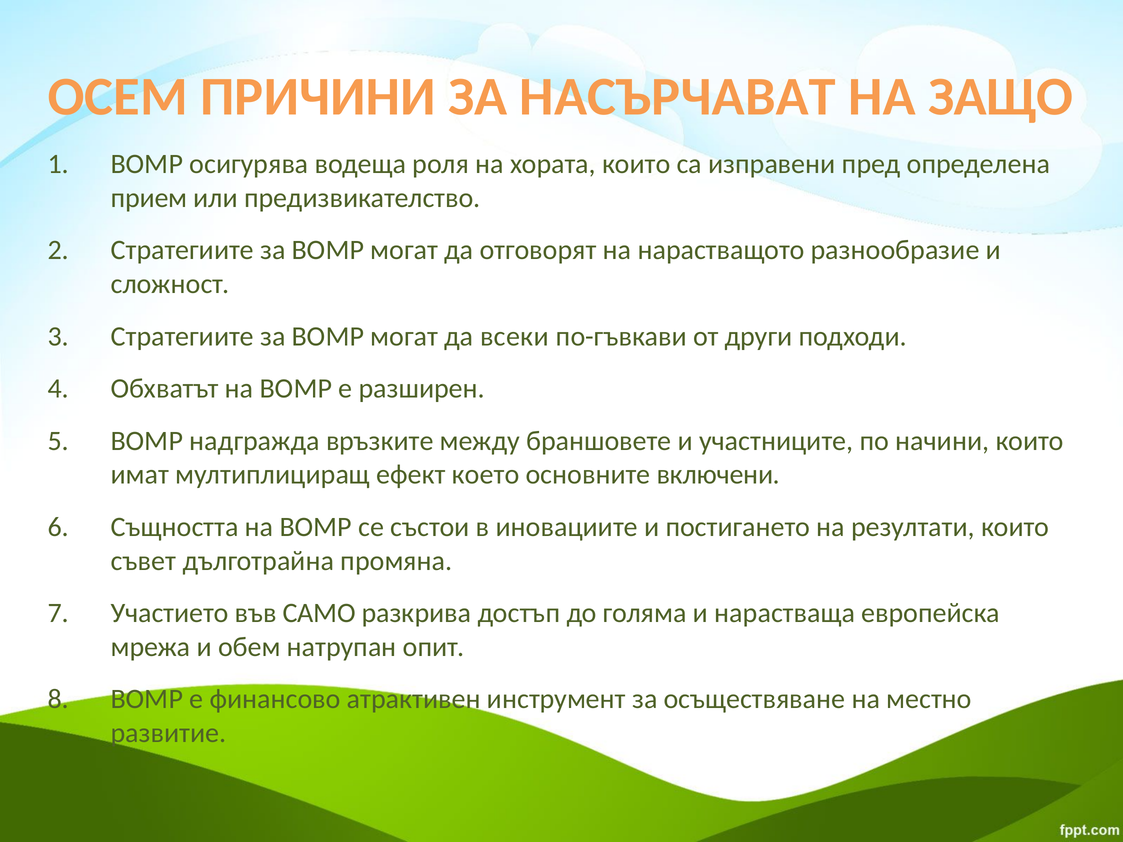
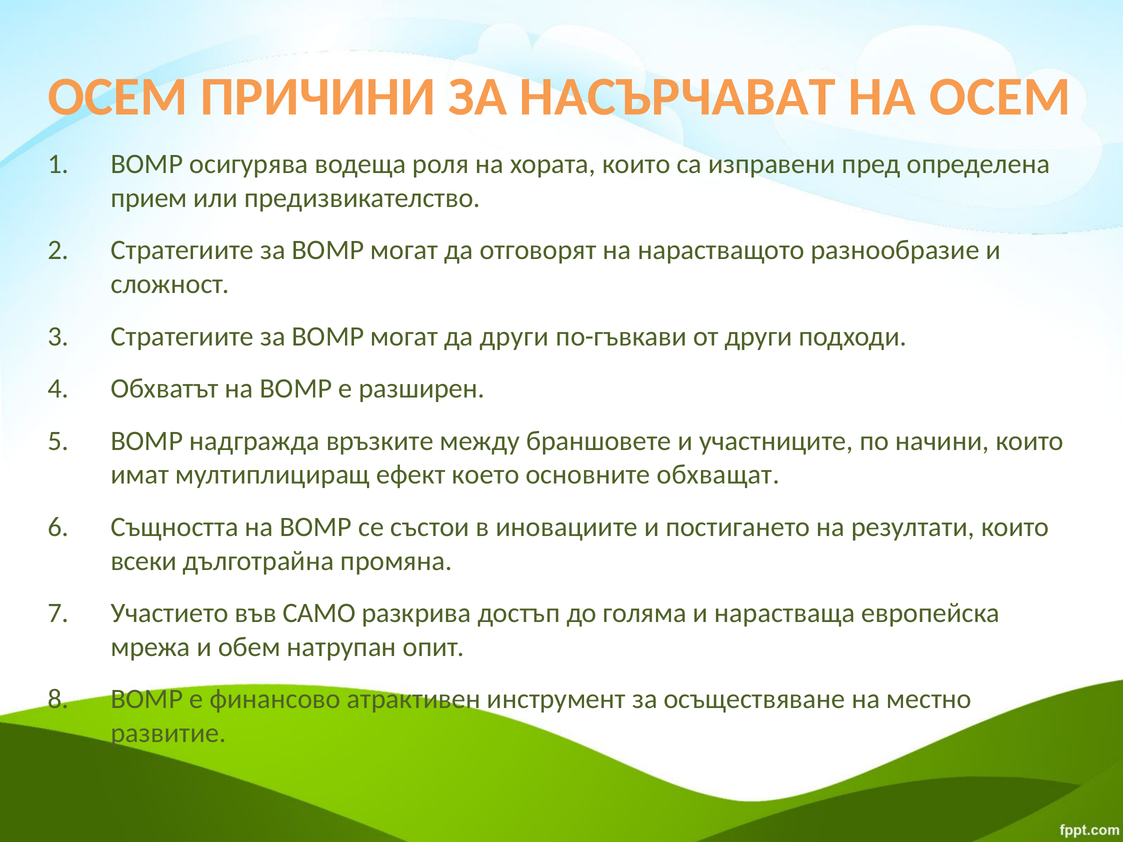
НА ЗАЩО: ЗАЩО -> ОСЕМ (1000, 97)
да всеки: всеки -> други (514, 336)
включени: включени -> обхващат (718, 475)
съвет: съвет -> всеки (144, 561)
